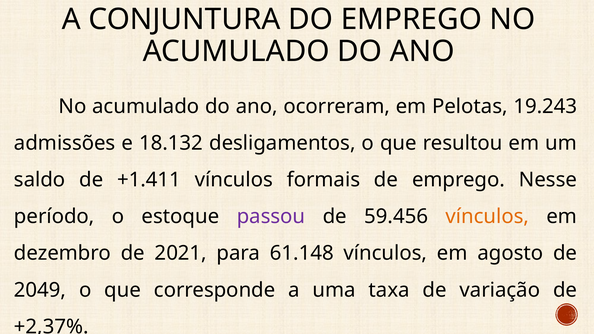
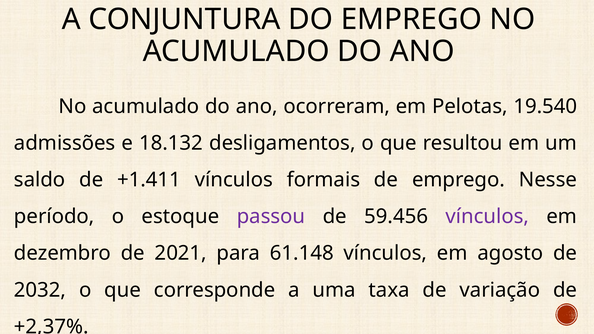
19.243: 19.243 -> 19.540 (545, 106)
vínculos colour: orange -> purple (487, 217)
2049: 2049 -> 2032 (40, 290)
